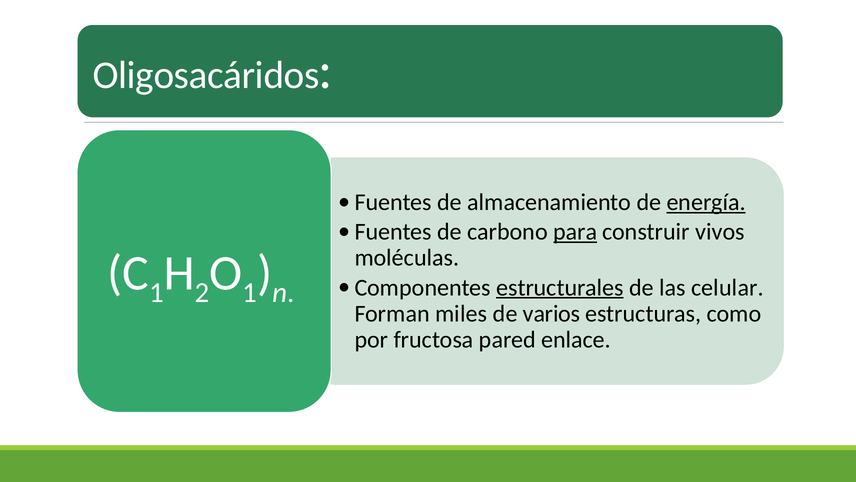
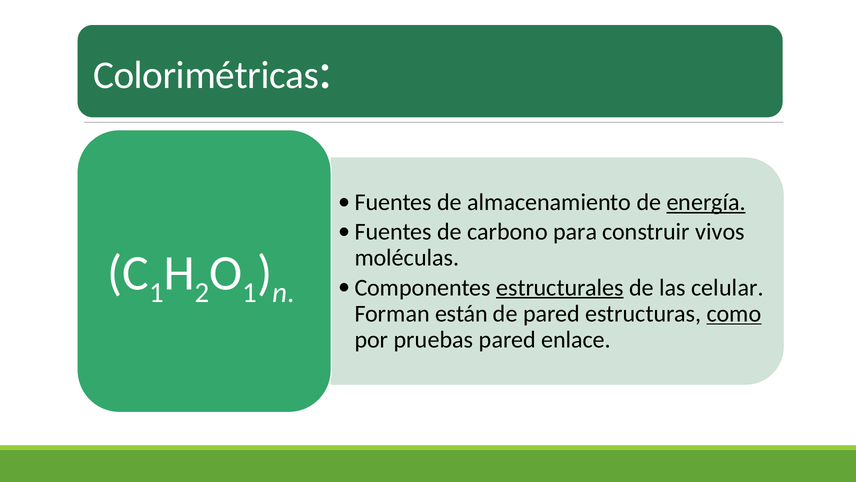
Oligosacáridos: Oligosacáridos -> Colorimétricas (206, 75)
para underline: present -> none (575, 232)
miles: miles -> están (461, 313)
de varios: varios -> pared (551, 313)
como underline: none -> present (734, 313)
fructosa: fructosa -> pruebas (434, 339)
